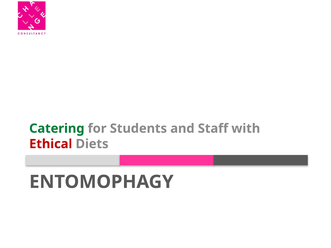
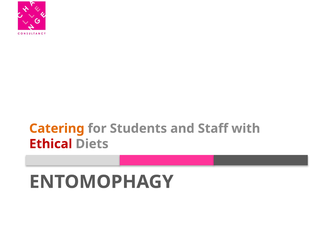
Catering colour: green -> orange (57, 129)
